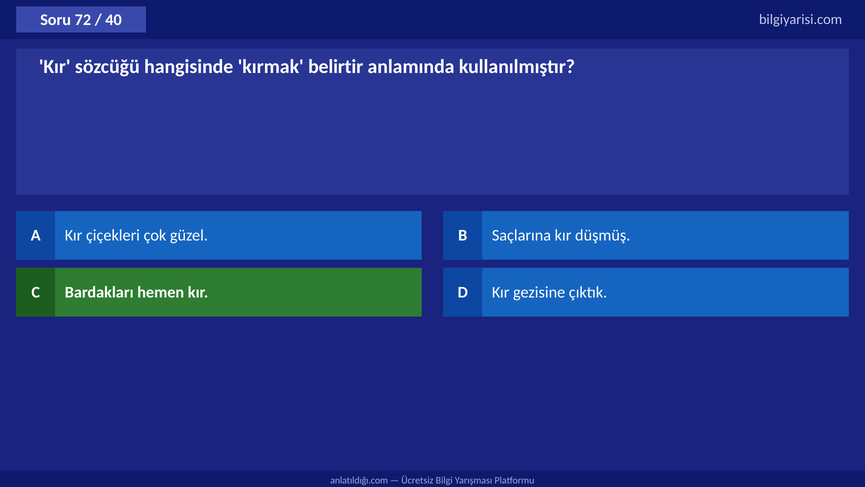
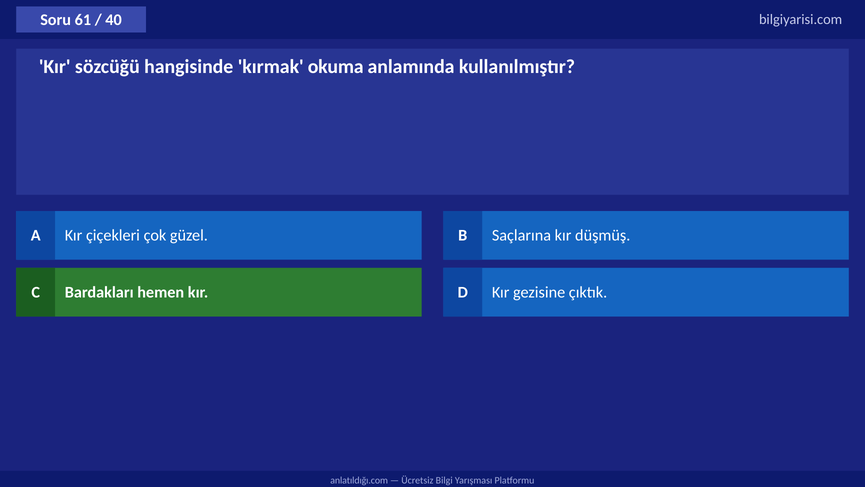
72: 72 -> 61 (83, 20)
belirtir: belirtir -> okuma (336, 67)
